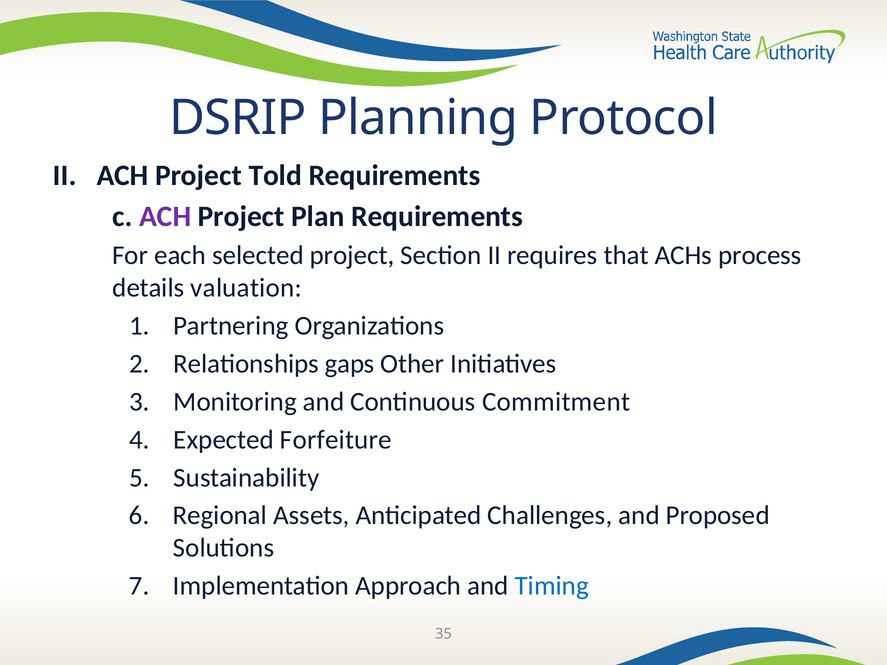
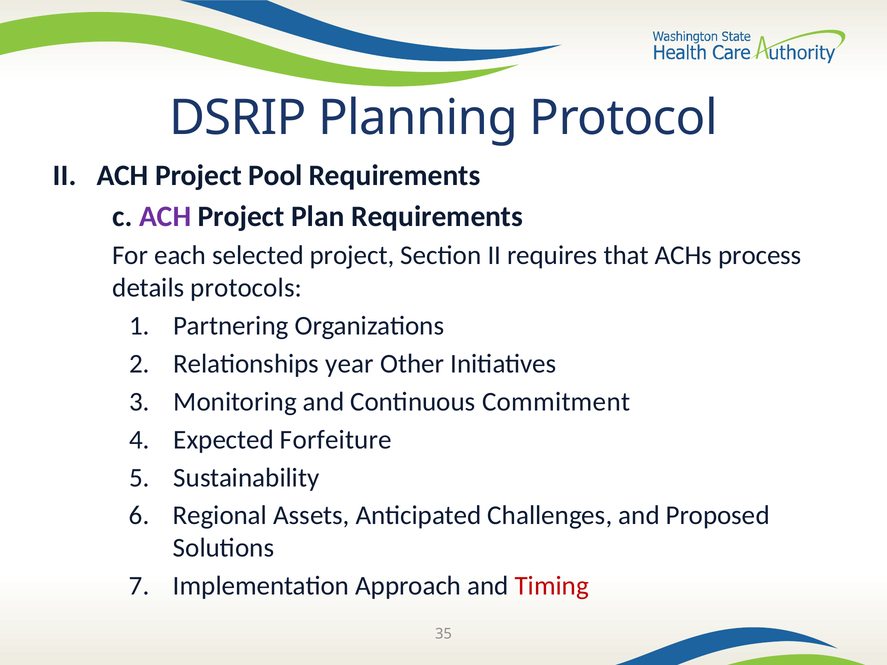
Told: Told -> Pool (275, 175)
valuation: valuation -> protocols (246, 288)
gaps: gaps -> year (349, 364)
Timing colour: blue -> red (552, 586)
